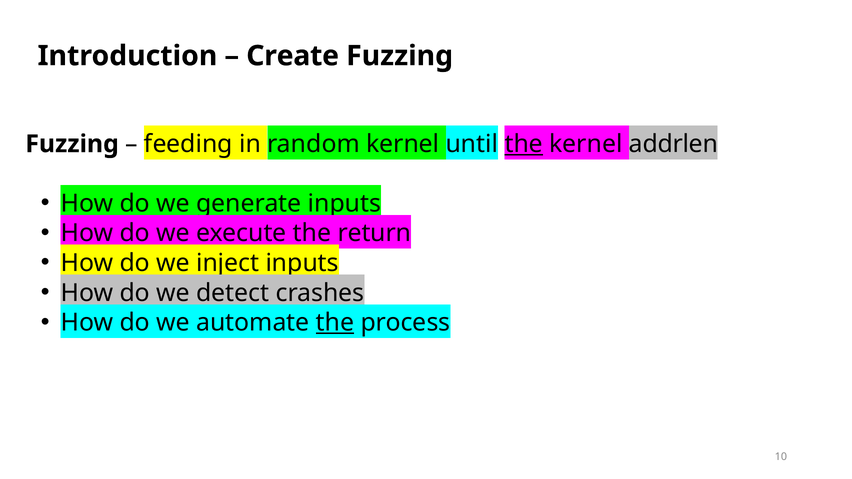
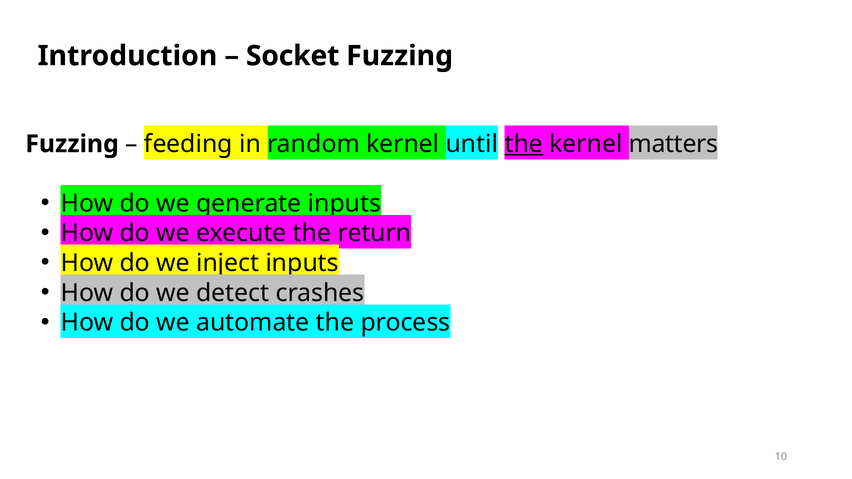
Create: Create -> Socket (293, 56)
addrlen: addrlen -> matters (673, 144)
the underline: present -> none (335, 323)
